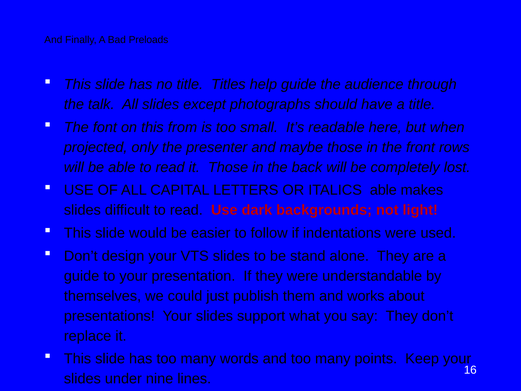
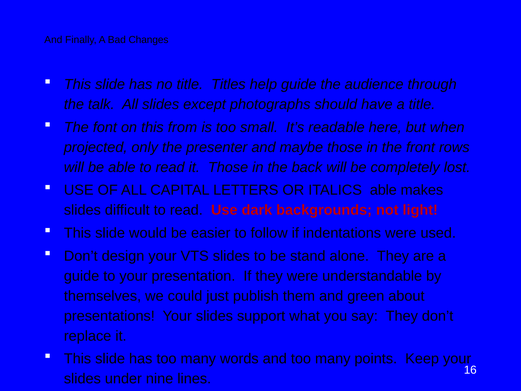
Preloads: Preloads -> Changes (148, 40)
works: works -> green (366, 296)
